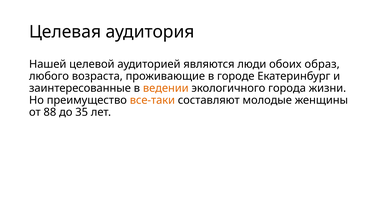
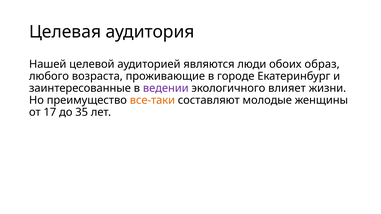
ведении colour: orange -> purple (166, 88)
города: города -> влияет (287, 88)
88: 88 -> 17 (50, 112)
